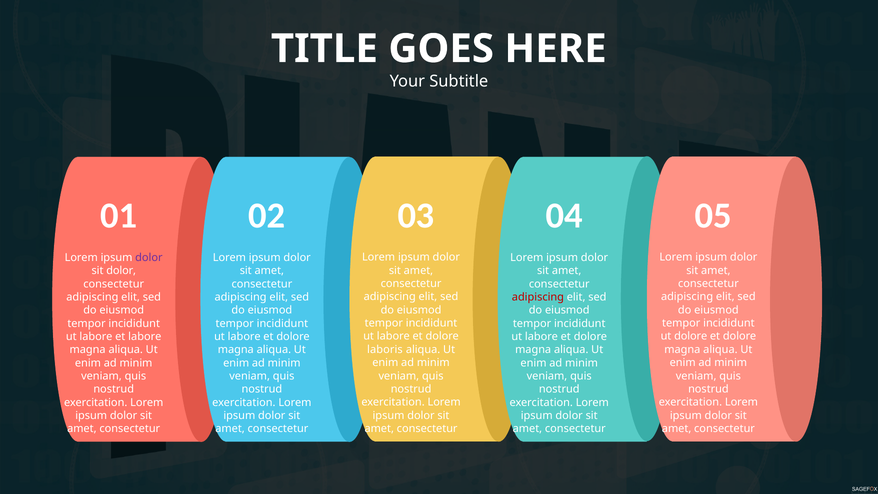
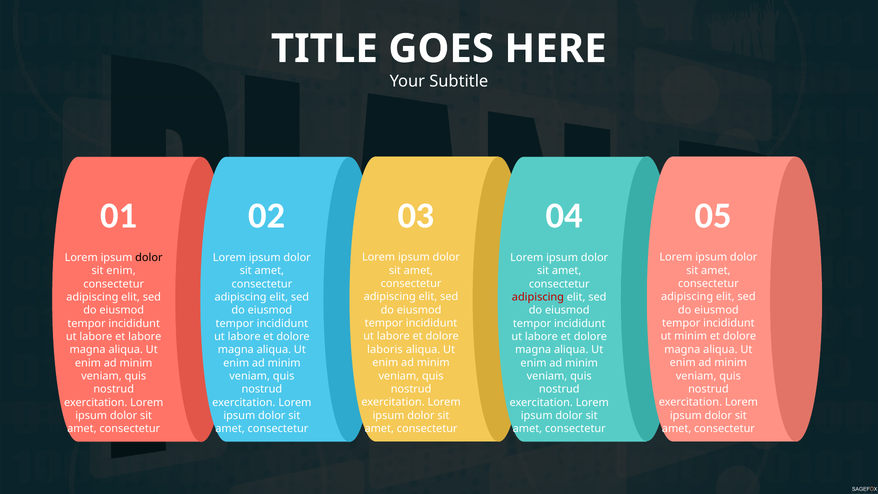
dolor colour: purple -> black (149, 257)
sit dolor: dolor -> enim (121, 271)
ut dolore: dolore -> minim (691, 336)
